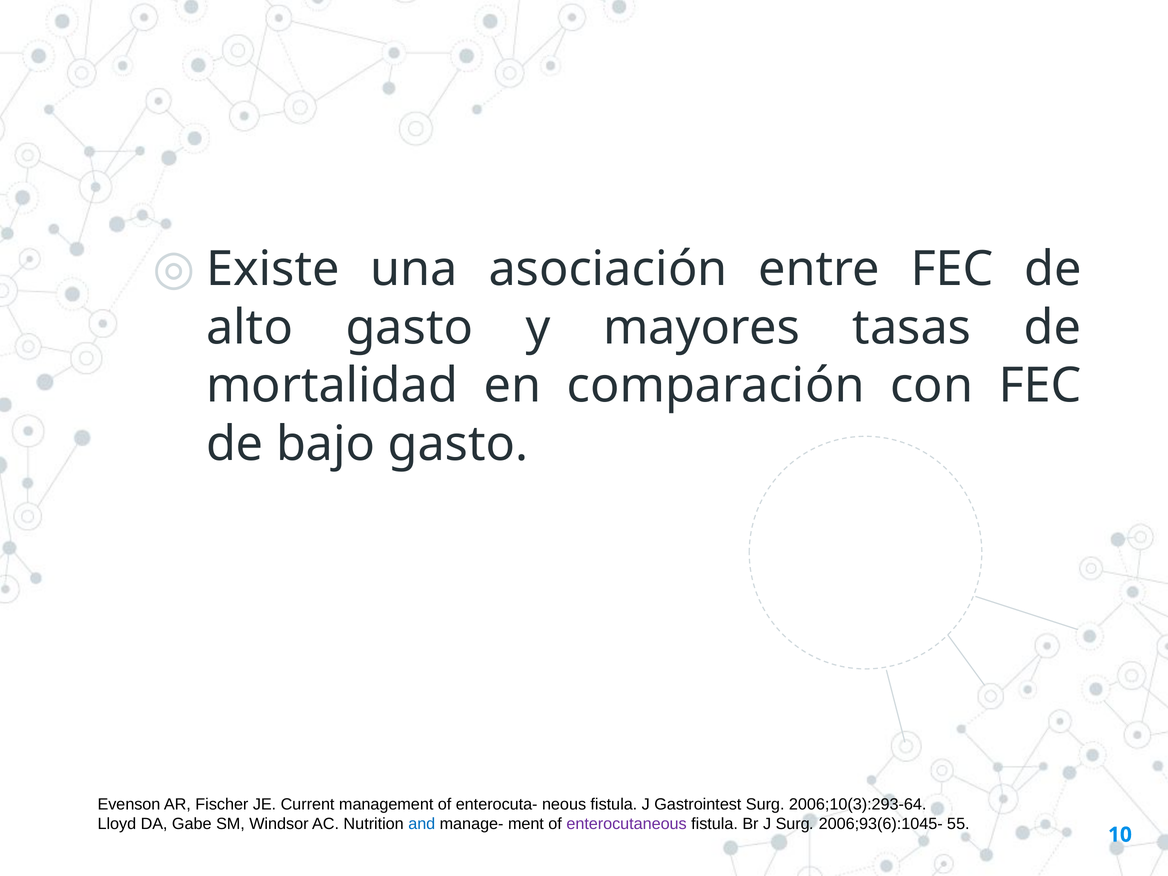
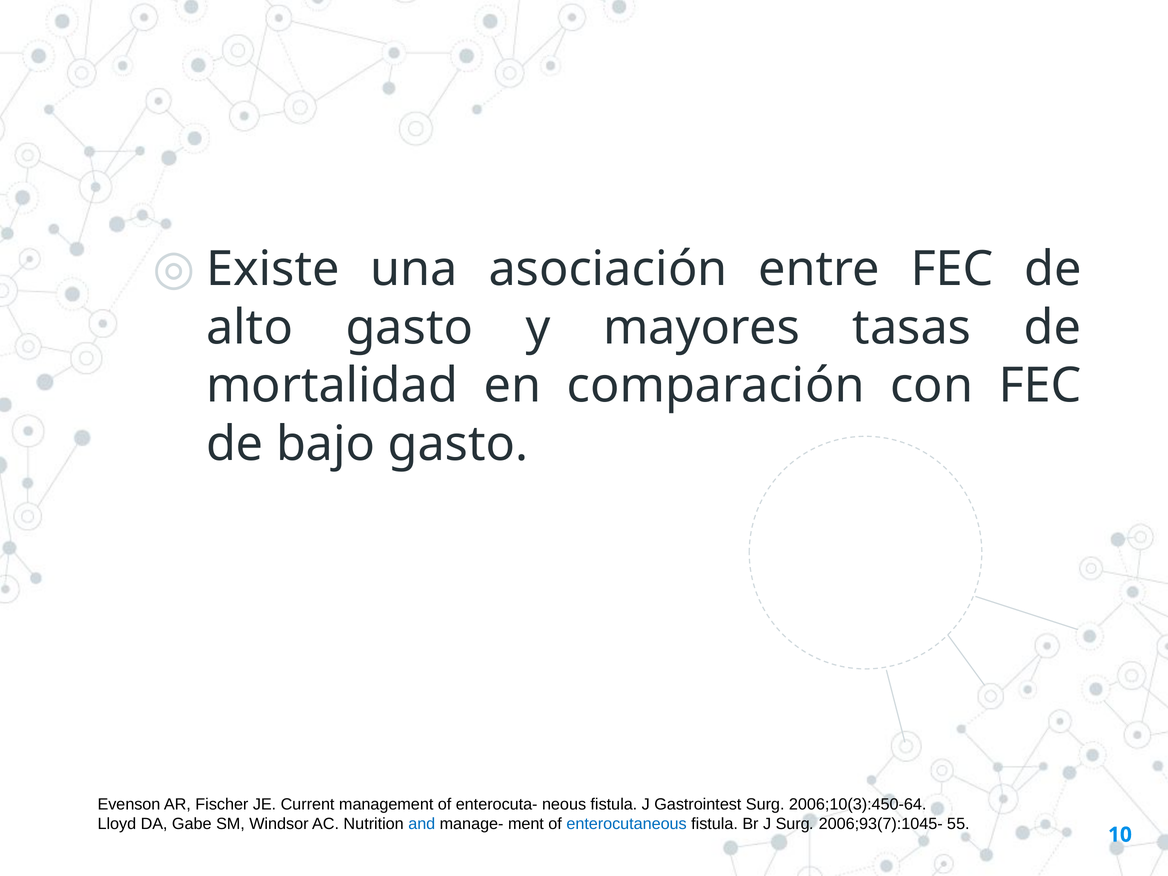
2006;10(3):293-64: 2006;10(3):293-64 -> 2006;10(3):450-64 (858, 804)
enterocutaneous colour: purple -> blue (627, 824)
2006;93(6):1045-: 2006;93(6):1045- -> 2006;93(7):1045- (881, 824)
